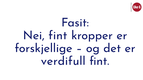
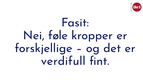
Nei fint: fint -> føle (58, 35)
